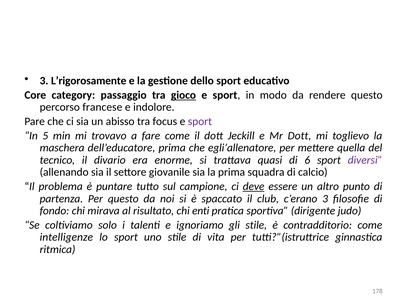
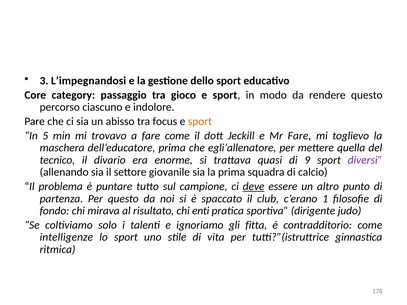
L’rigorosamente: L’rigorosamente -> L’impegnandosi (89, 81)
gioco underline: present -> none (183, 95)
francese: francese -> ciascuno (102, 107)
sport colour: purple -> orange (200, 122)
Mr Dott: Dott -> Fare (299, 136)
6: 6 -> 9 (307, 160)
c’erano 3: 3 -> 1 (325, 199)
gli stile: stile -> fitta (256, 225)
